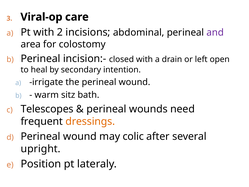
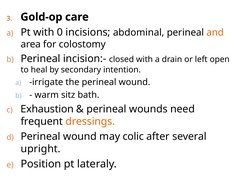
Viral-op: Viral-op -> Gold-op (41, 17)
2: 2 -> 0 (60, 32)
and colour: purple -> orange (215, 32)
Telescopes: Telescopes -> Exhaustion (47, 109)
